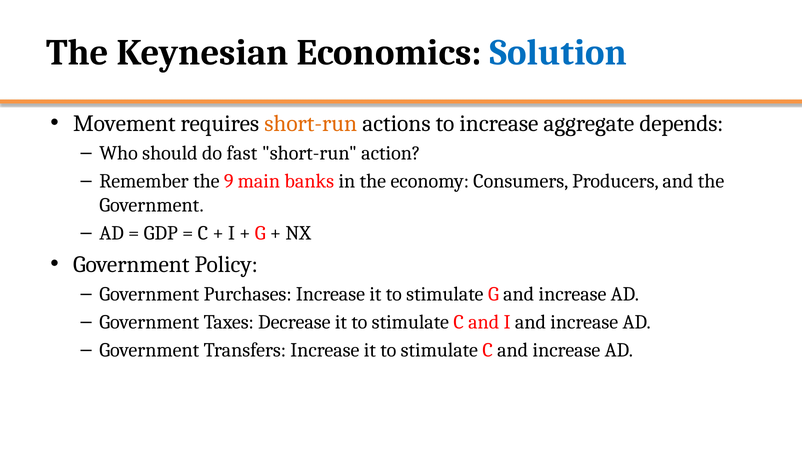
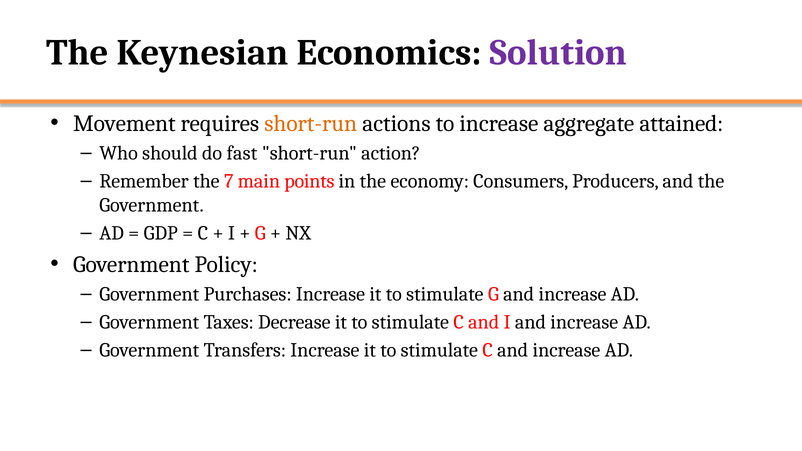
Solution colour: blue -> purple (558, 53)
depends: depends -> attained (681, 123)
9: 9 -> 7 (229, 181)
banks: banks -> points (309, 181)
